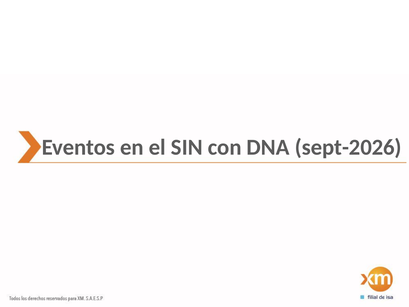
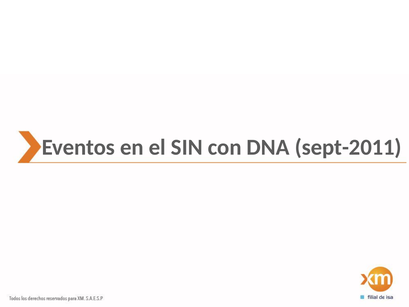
sept-2026: sept-2026 -> sept-2011 (348, 147)
